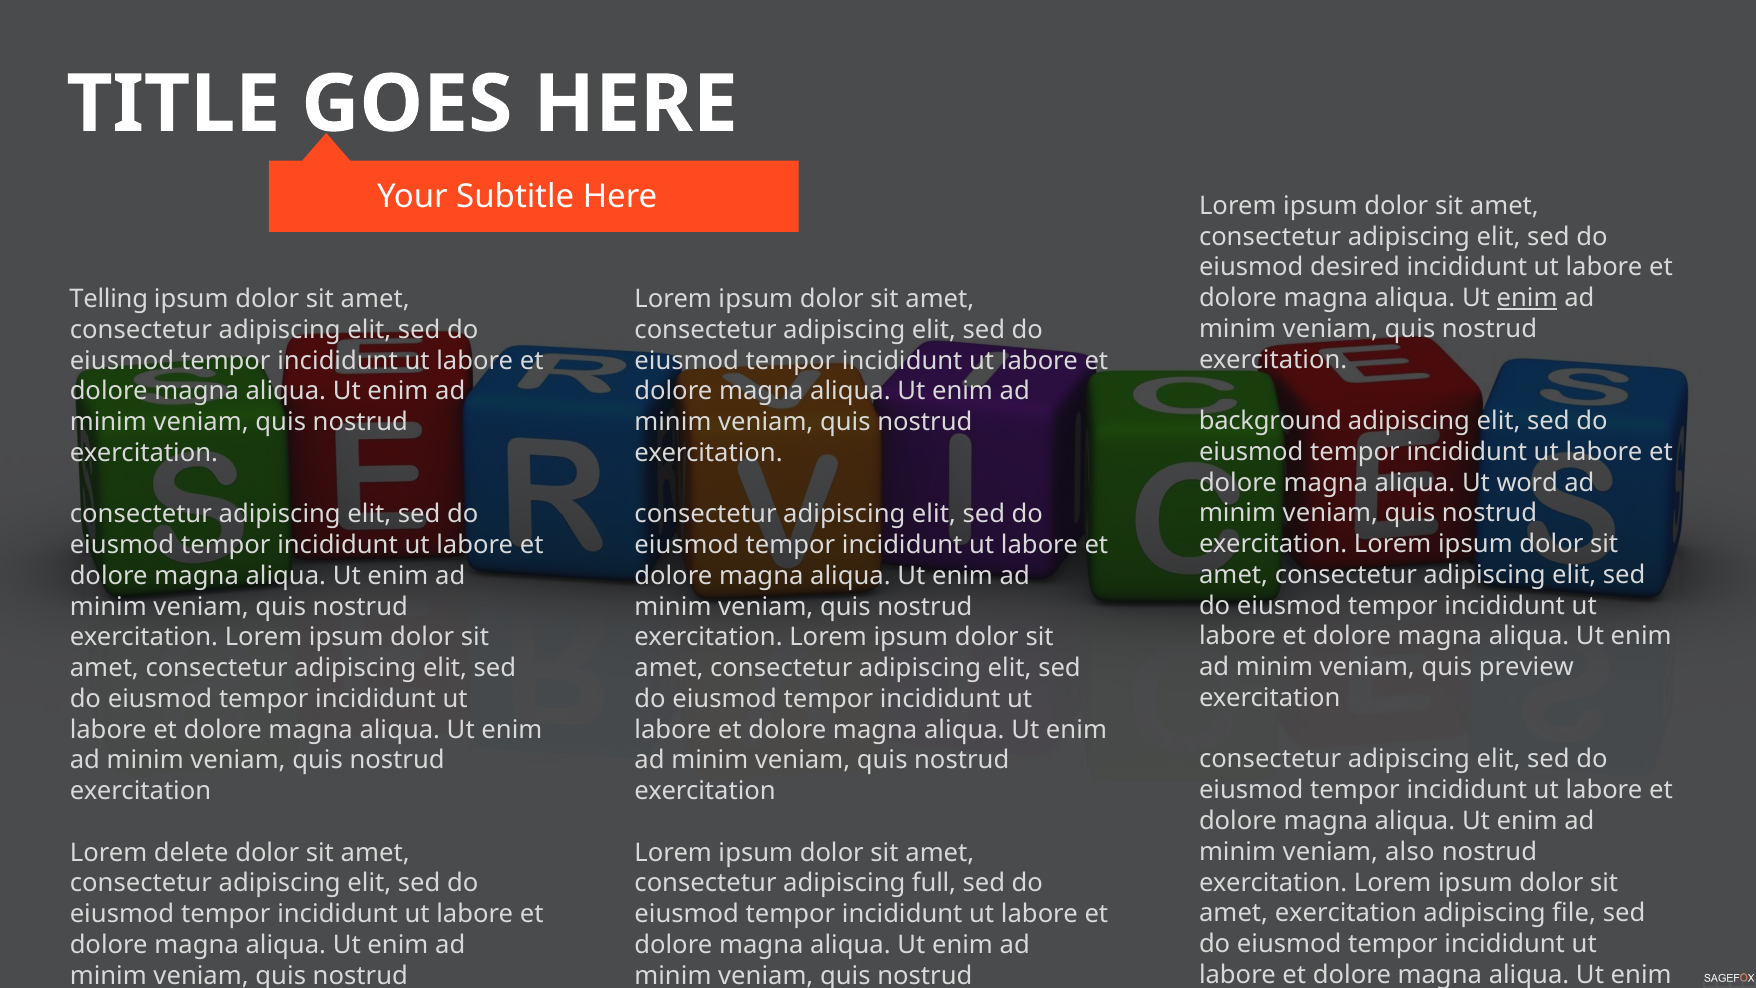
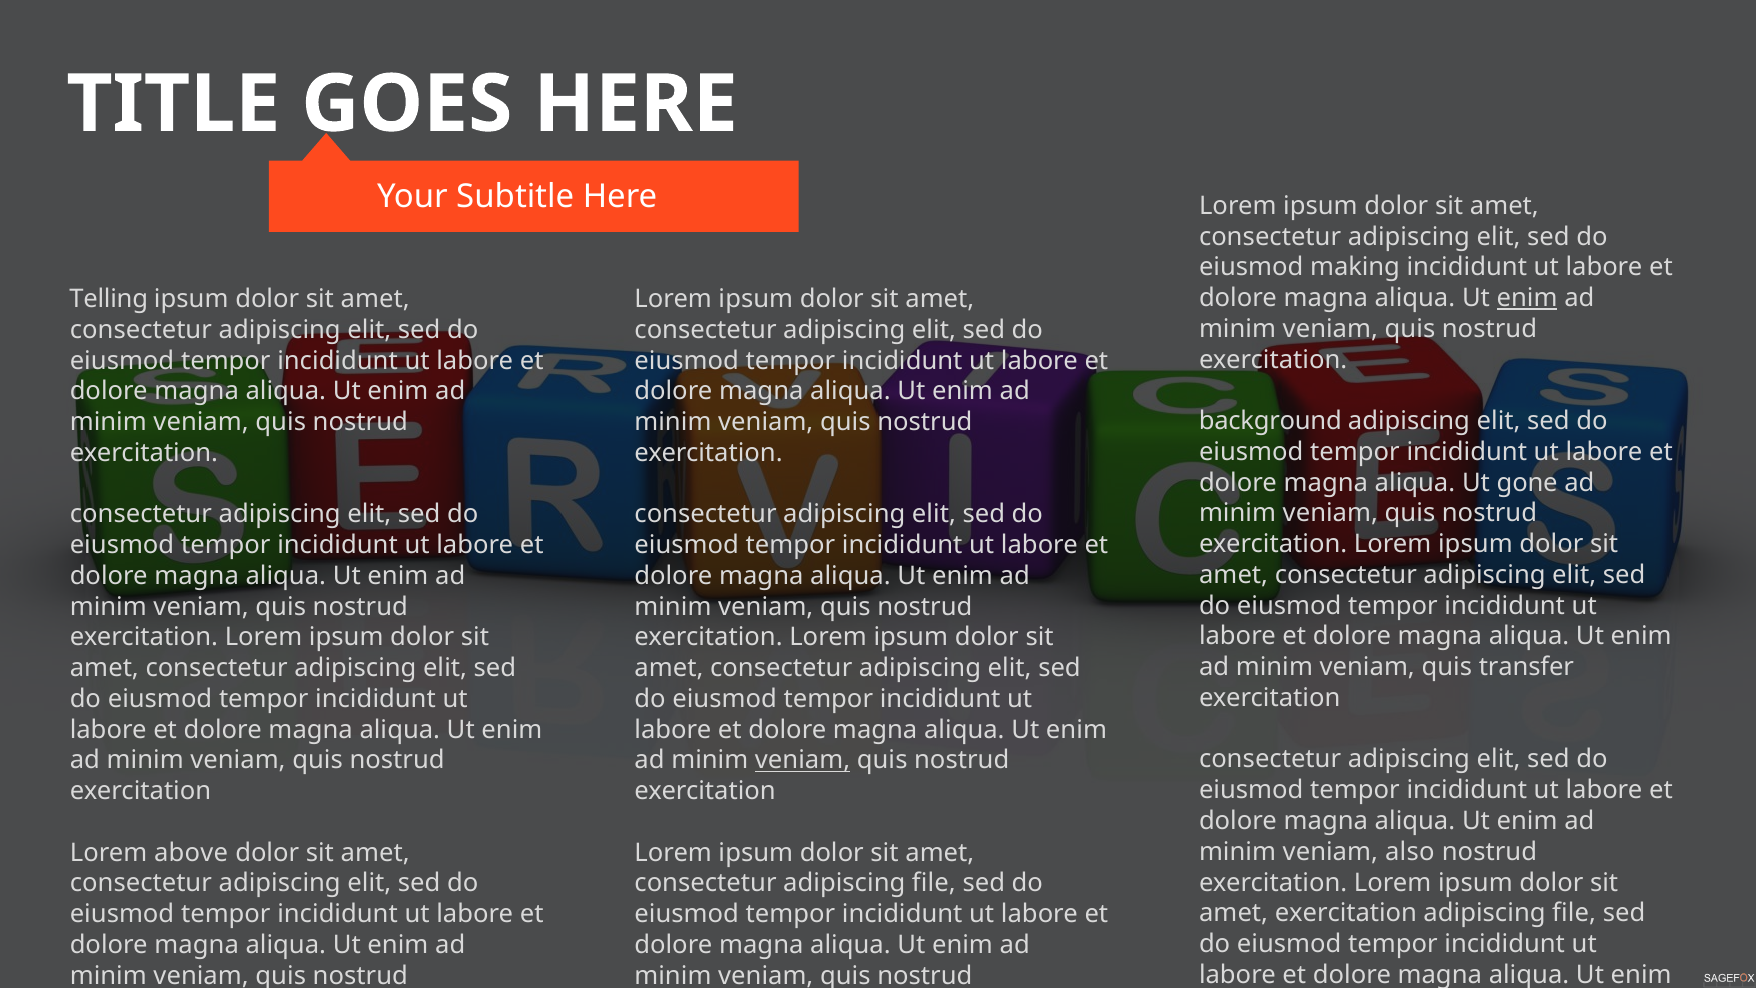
desired: desired -> making (1355, 267)
word: word -> gone (1527, 483)
preview: preview -> transfer (1526, 667)
veniam underline: none -> present (803, 760)
delete: delete -> above (191, 852)
consectetur adipiscing full: full -> file (934, 883)
